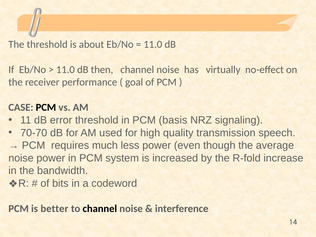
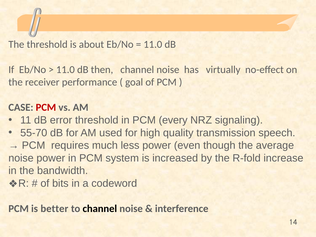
PCM colour: black -> red (46, 108)
basis: basis -> every (173, 120)
70-70: 70-70 -> 55-70 (34, 133)
